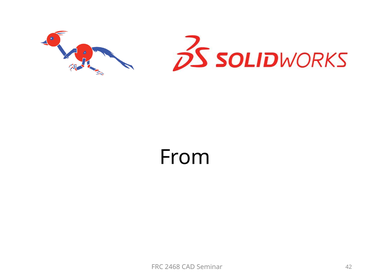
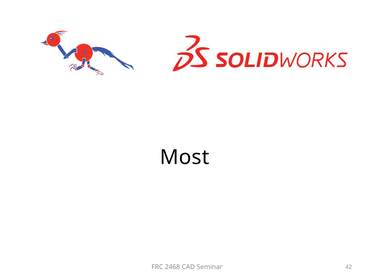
From: From -> Most (185, 158)
